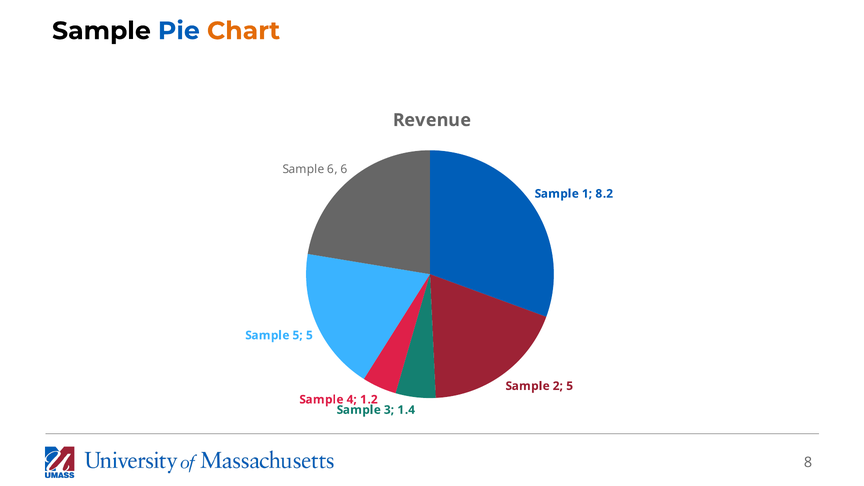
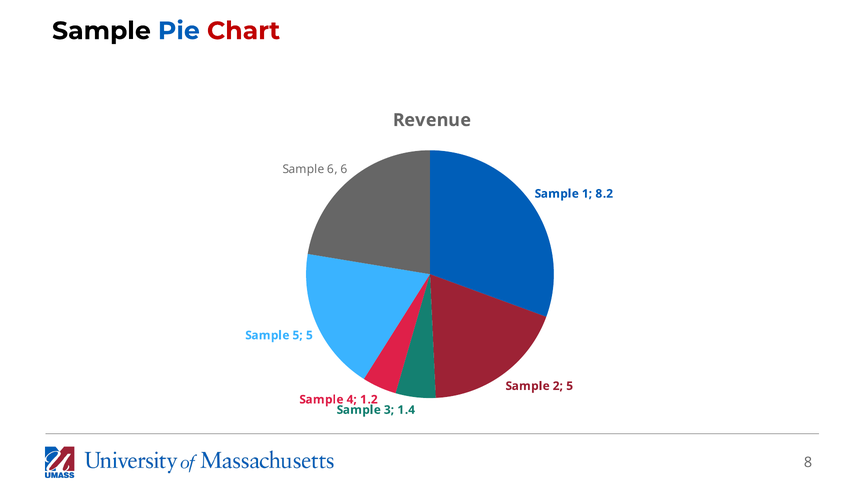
Chart colour: orange -> red (244, 31)
